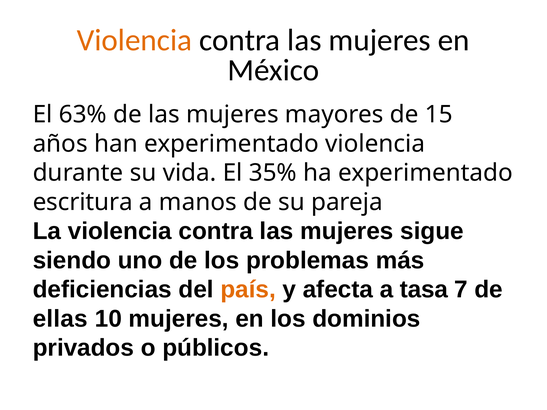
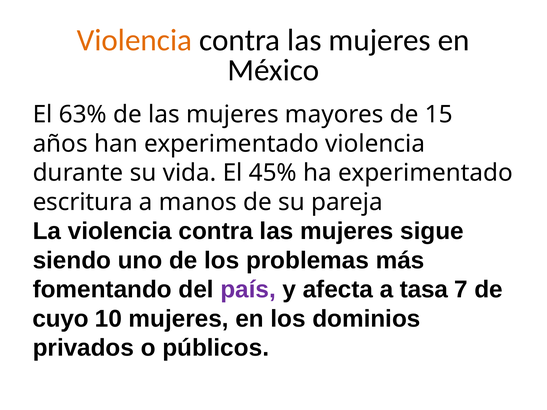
35%: 35% -> 45% (273, 173)
deficiencias: deficiencias -> fomentando (102, 290)
país colour: orange -> purple (248, 290)
ellas: ellas -> cuyo (61, 319)
